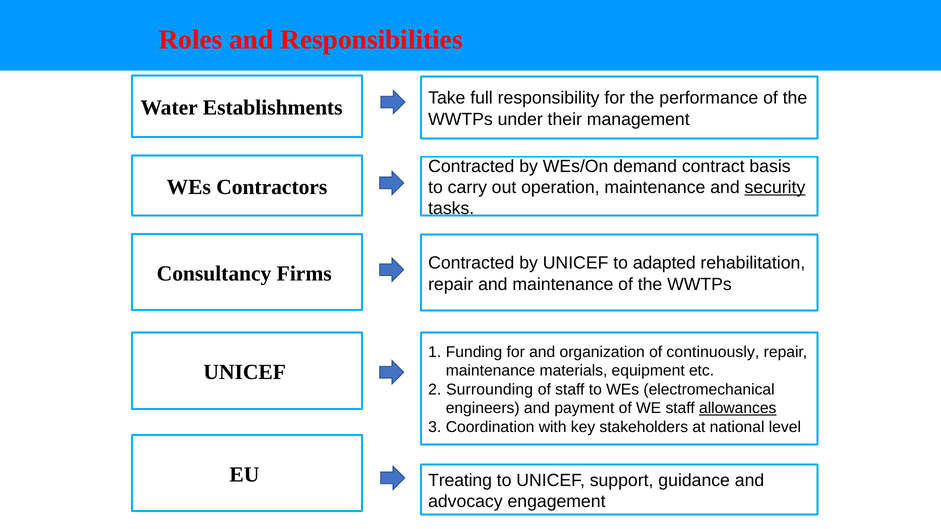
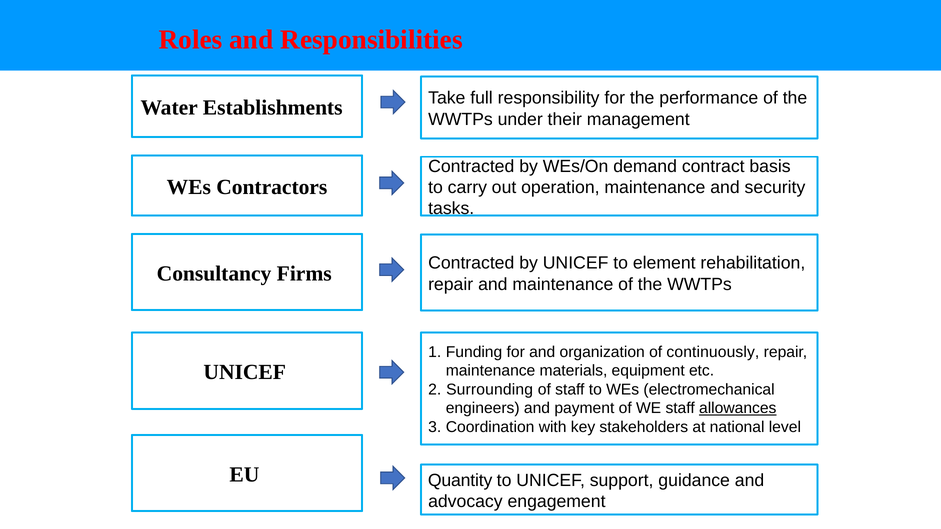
security underline: present -> none (775, 188)
adapted: adapted -> element (664, 263)
Treating: Treating -> Quantity (460, 481)
